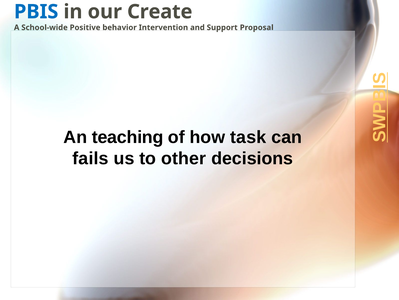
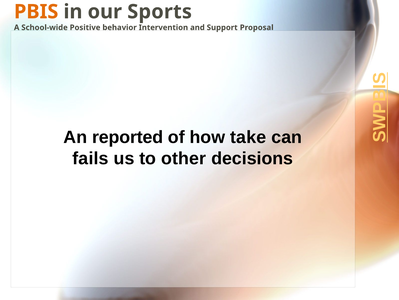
PBIS colour: blue -> orange (36, 12)
Create: Create -> Sports (160, 12)
teaching: teaching -> reported (128, 137)
task: task -> take (248, 137)
